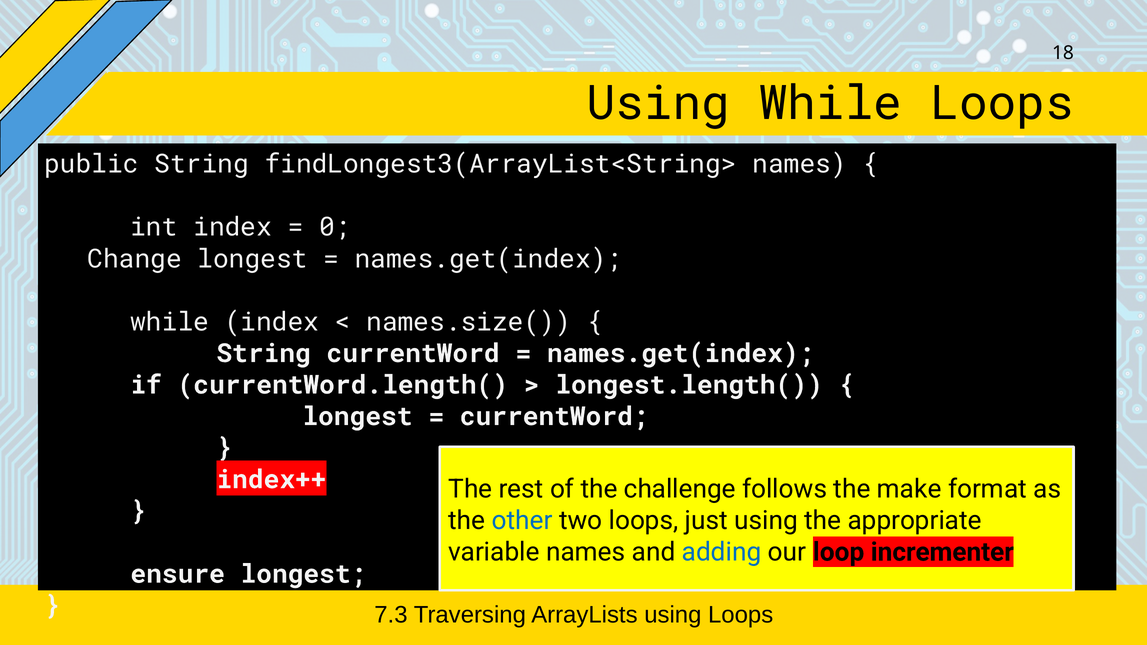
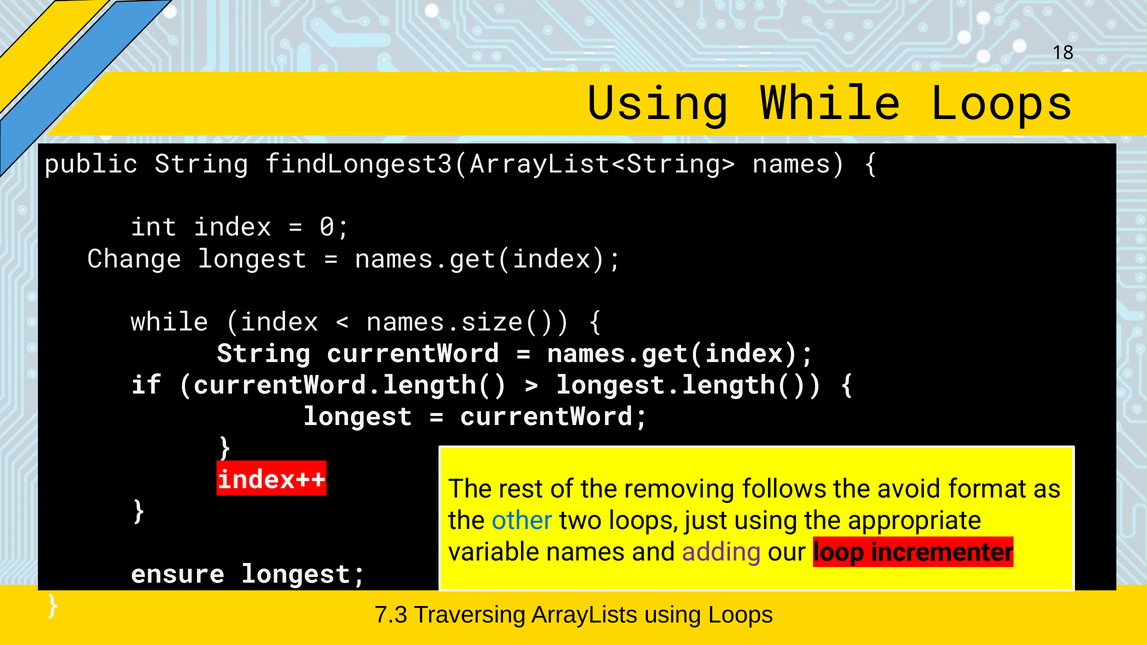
challenge: challenge -> removing (680, 489)
make: make -> avoid (909, 489)
adding colour: blue -> purple (722, 552)
